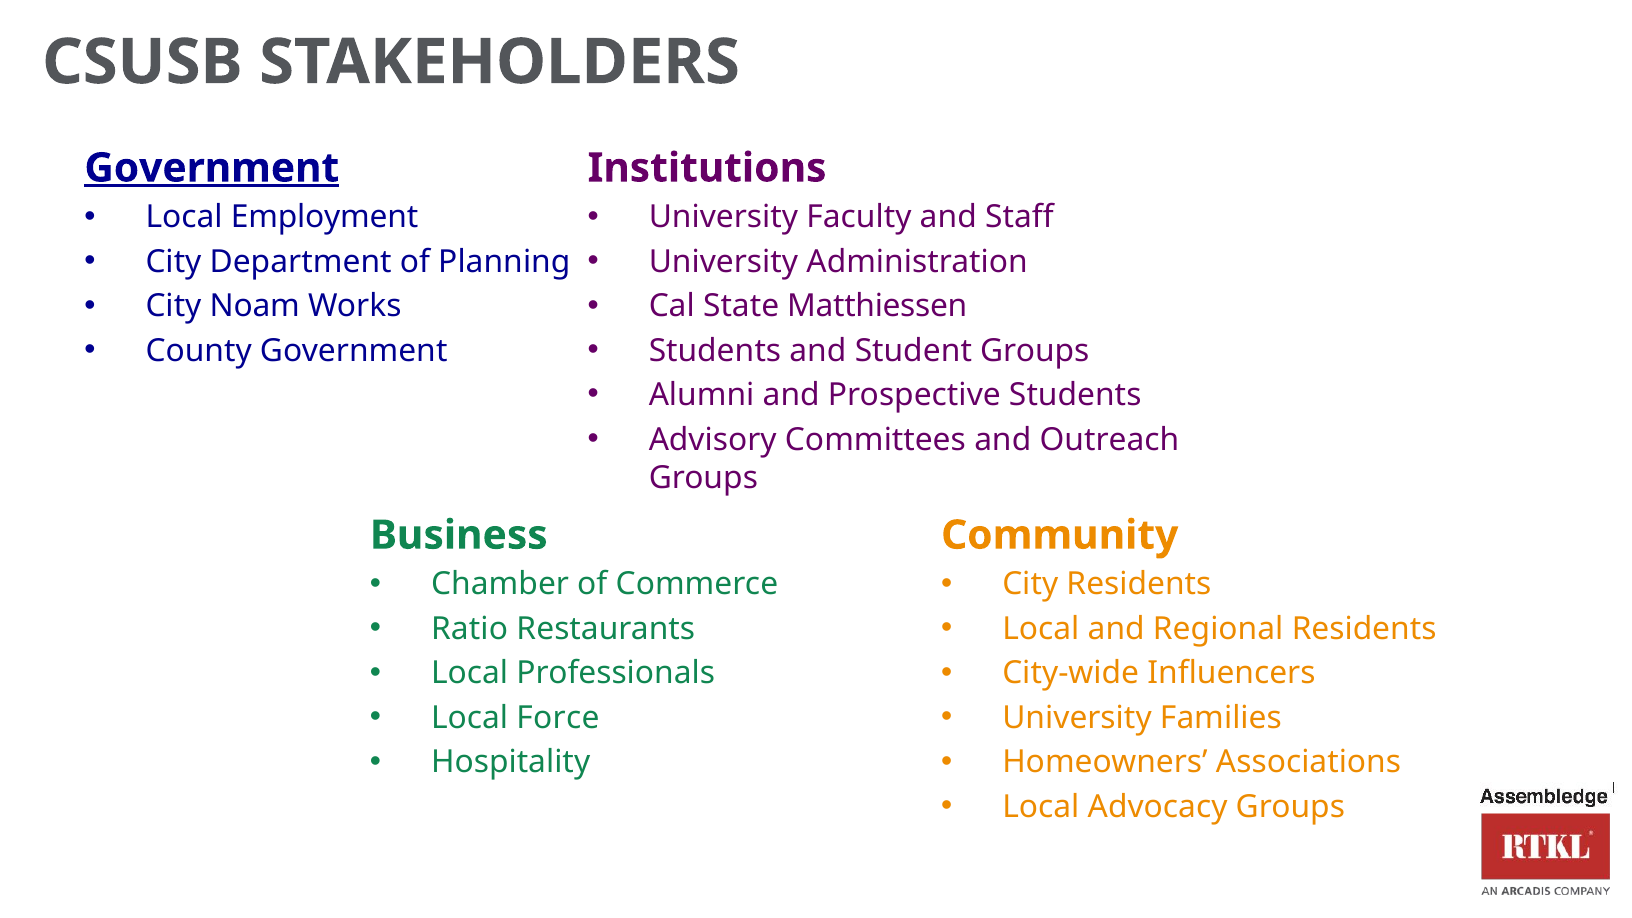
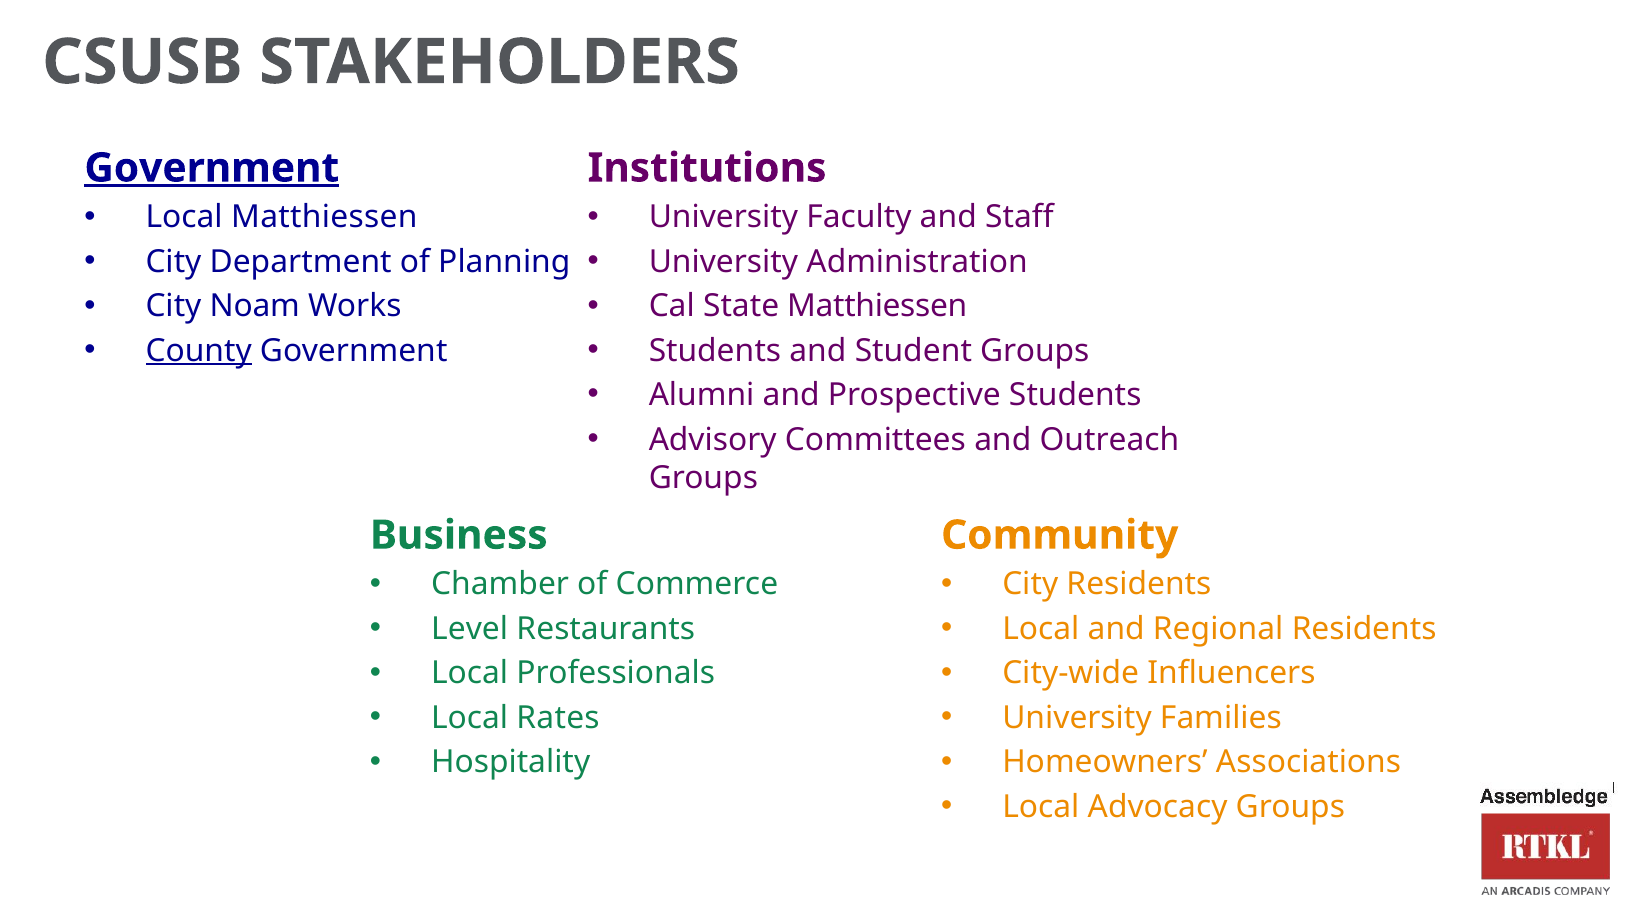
Local Employment: Employment -> Matthiessen (324, 217)
County underline: none -> present (199, 351)
Ratio: Ratio -> Level (470, 629)
Force: Force -> Rates (558, 718)
